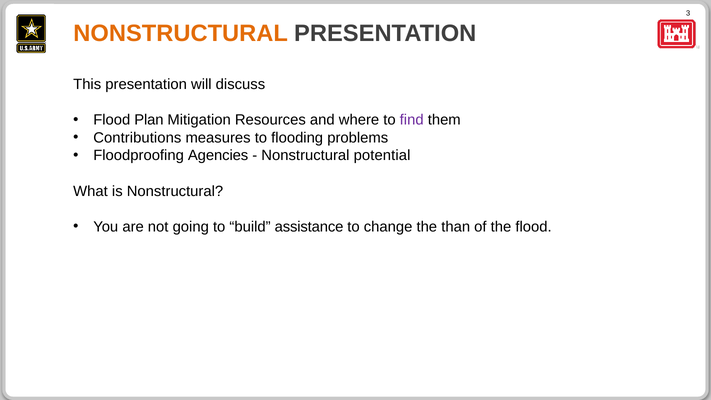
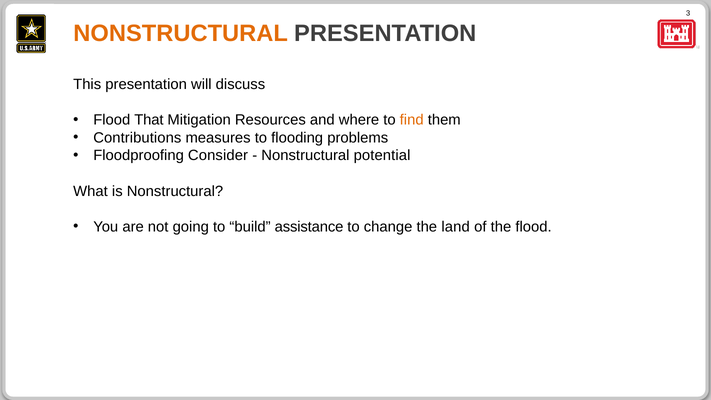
Plan: Plan -> That (149, 120)
find colour: purple -> orange (412, 120)
Agencies: Agencies -> Consider (218, 156)
than: than -> land (456, 227)
